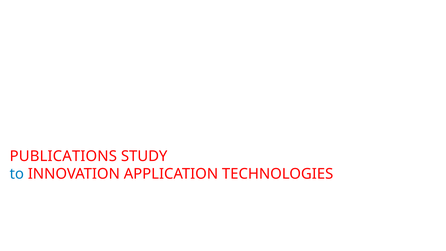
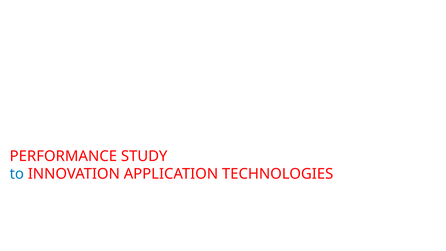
PUBLICATIONS: PUBLICATIONS -> PERFORMANCE (63, 156)
